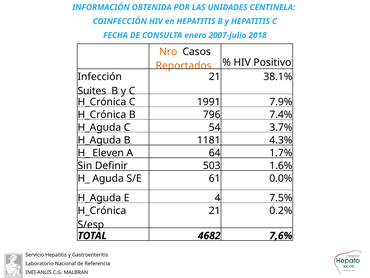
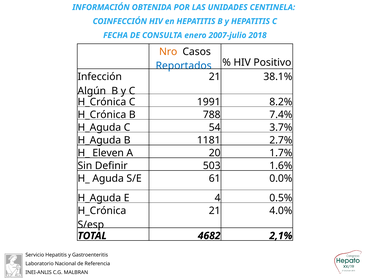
Reportados colour: orange -> blue (184, 66)
Suites: Suites -> Algún (92, 91)
7.9%: 7.9% -> 8.2% (281, 102)
796: 796 -> 788 (212, 114)
4.3%: 4.3% -> 2.7% (281, 140)
64: 64 -> 20 (215, 153)
7.5%: 7.5% -> 0.5% (281, 198)
0.2%: 0.2% -> 4.0% (281, 210)
7,6%: 7,6% -> 2,1% (281, 235)
